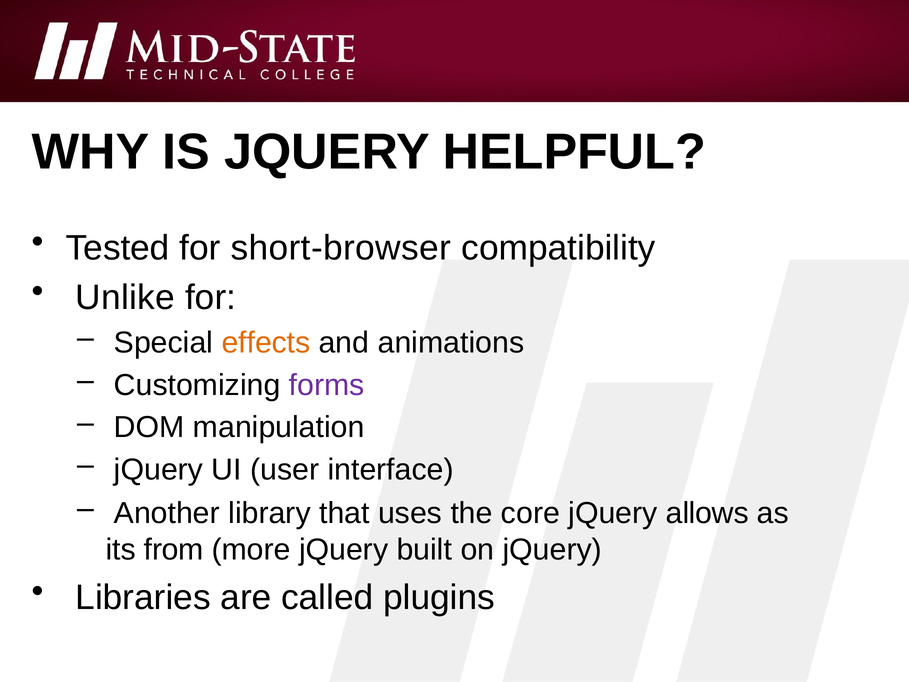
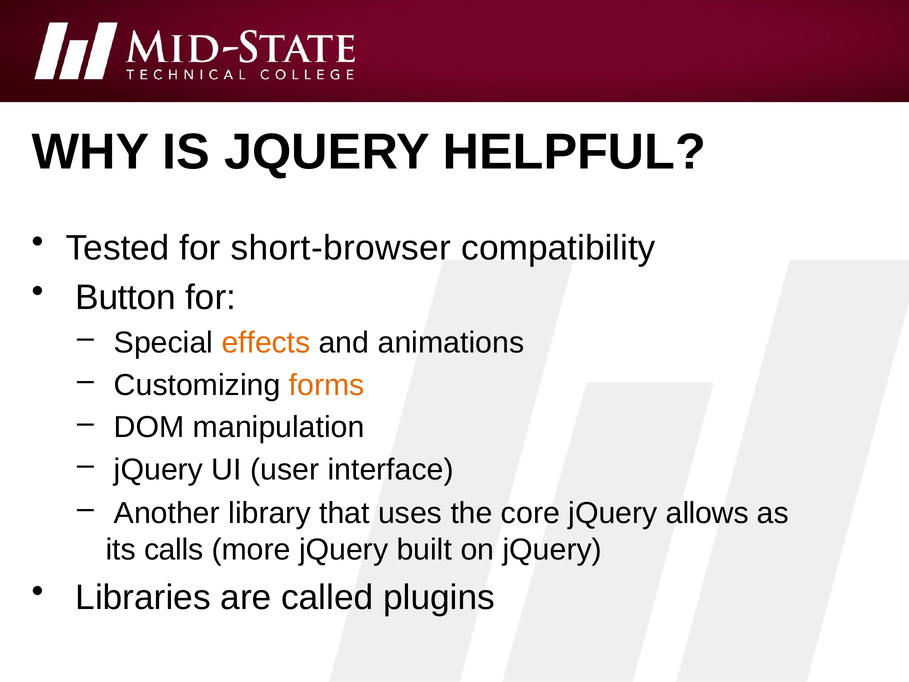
Unlike: Unlike -> Button (126, 297)
forms colour: purple -> orange (327, 385)
from: from -> calls (174, 549)
